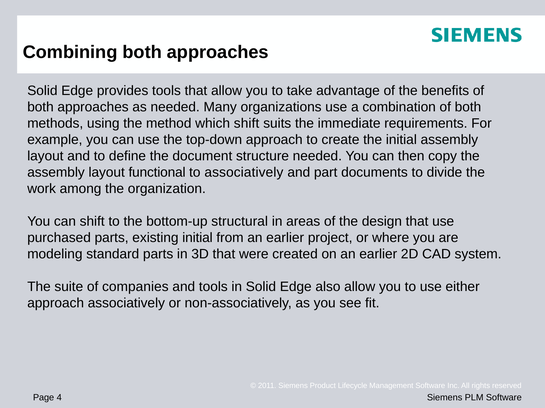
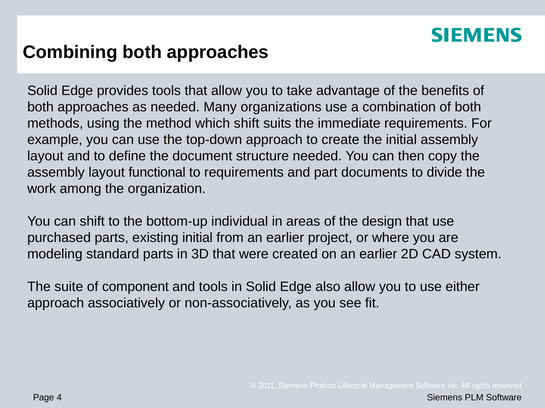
to associatively: associatively -> requirements (244, 173)
structural: structural -> individual (240, 222)
companies: companies -> component (135, 287)
